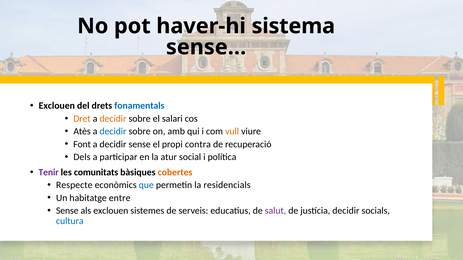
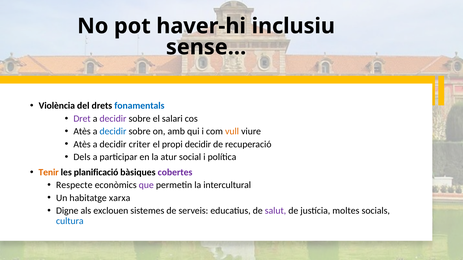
sistema: sistema -> inclusiu (293, 26)
Exclouen: Exclouen -> Violència (57, 106)
Dret colour: orange -> purple (82, 119)
decidir colour: orange -> purple (113, 119)
Font: Font -> Atès (82, 144)
decidir sense: sense -> criter (140, 144)
propi contra: contra -> decidir (198, 144)
Tenir colour: purple -> orange (49, 173)
comunitats: comunitats -> planificació (96, 173)
cobertes colour: orange -> purple (175, 173)
que colour: blue -> purple (146, 185)
residencials: residencials -> intercultural (227, 185)
entre: entre -> xarxa (120, 198)
Sense: Sense -> Digne (67, 211)
justícia decidir: decidir -> moltes (346, 211)
